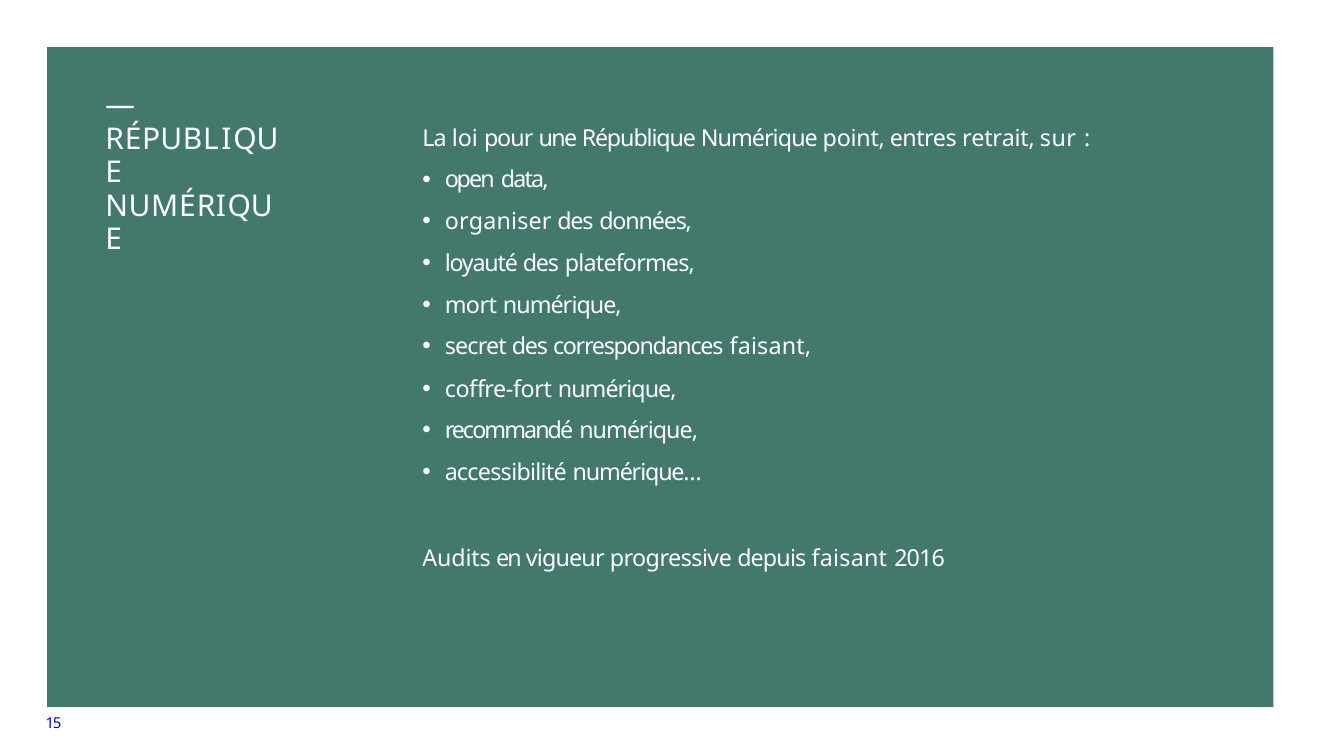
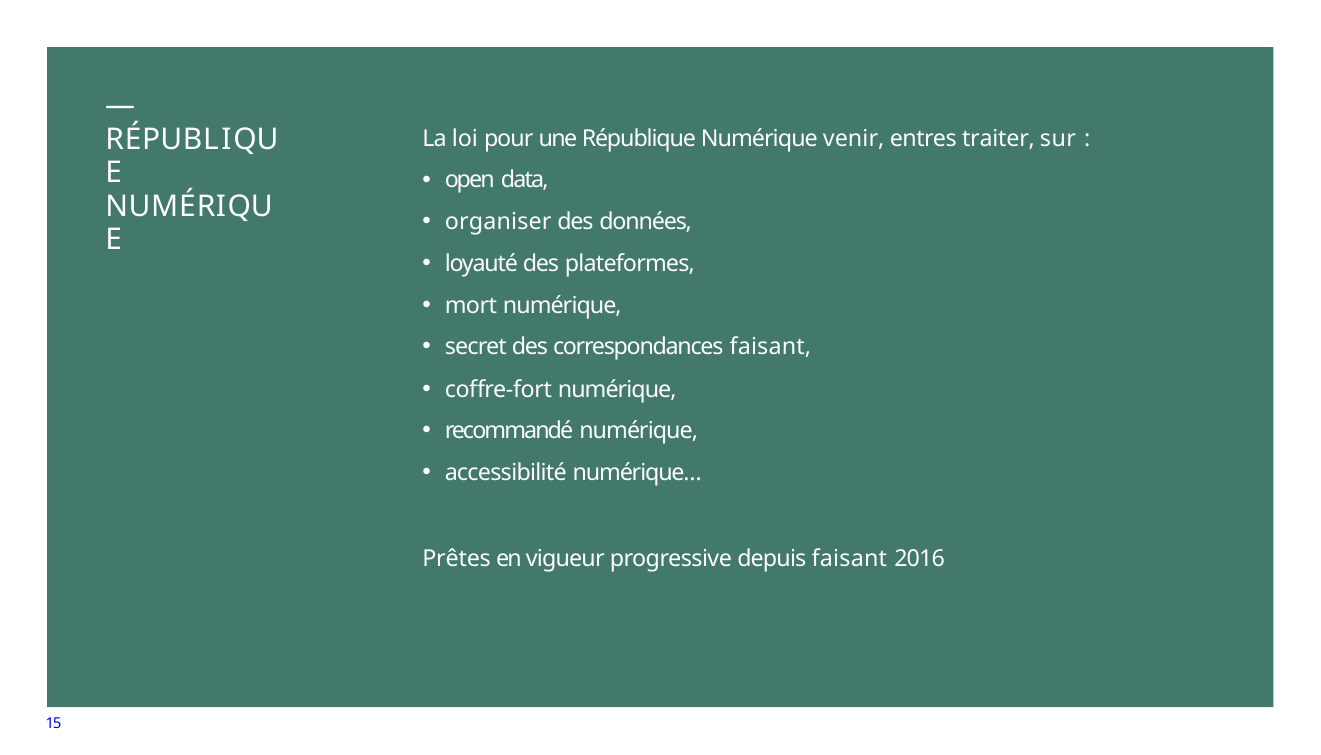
point: point -> venir (854, 139)
retrait: retrait -> traiter (998, 139)
Audits: Audits -> Prêtes (457, 559)
